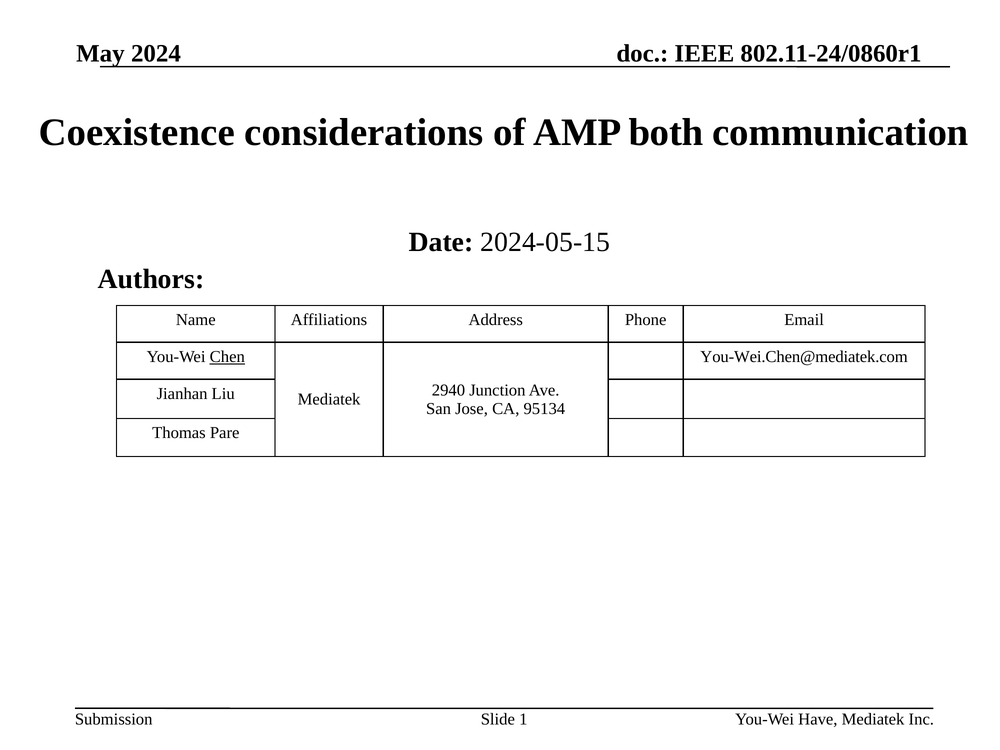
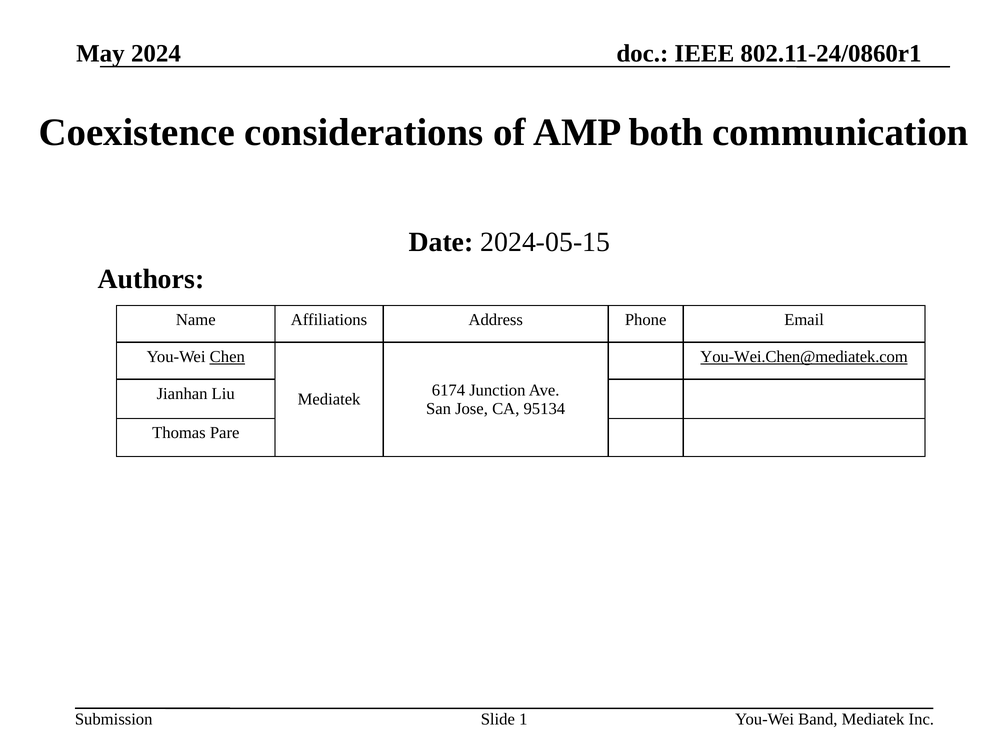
You-Wei.Chen@mediatek.com underline: none -> present (804, 357)
2940: 2940 -> 6174 (448, 390)
Have: Have -> Band (818, 719)
